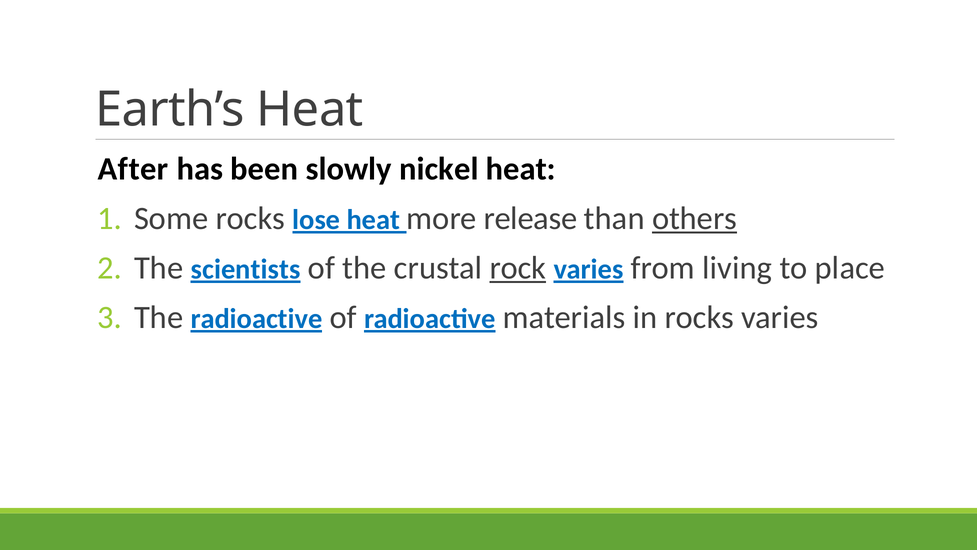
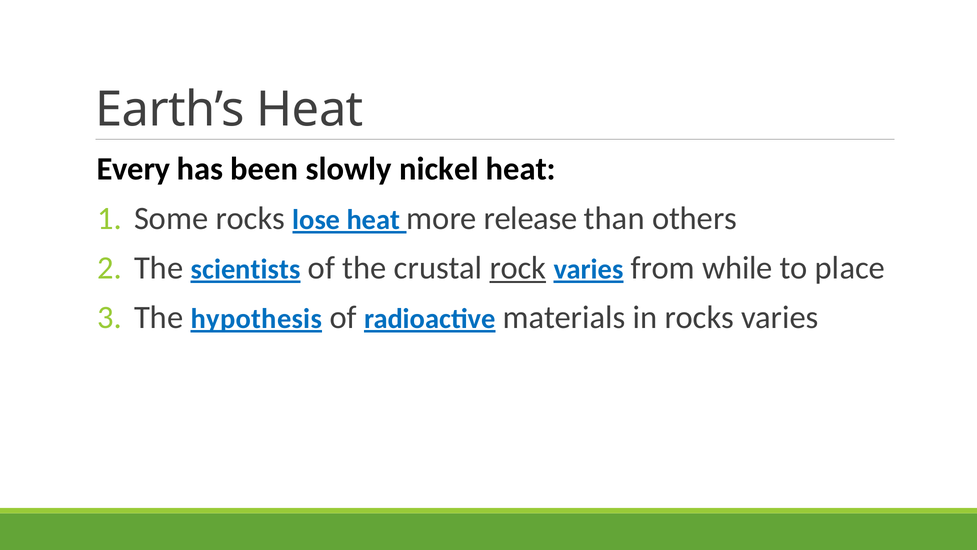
After: After -> Every (133, 169)
others underline: present -> none (695, 218)
living: living -> while (737, 268)
The radioactive: radioactive -> hypothesis (256, 319)
